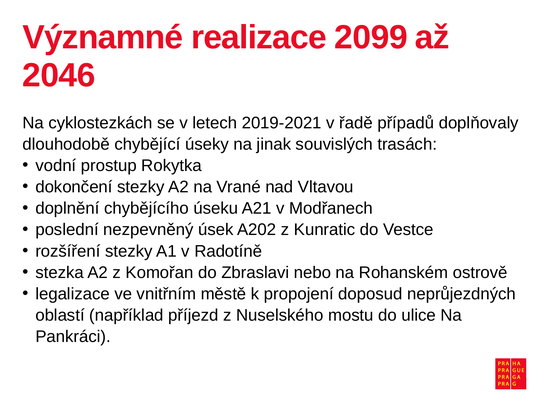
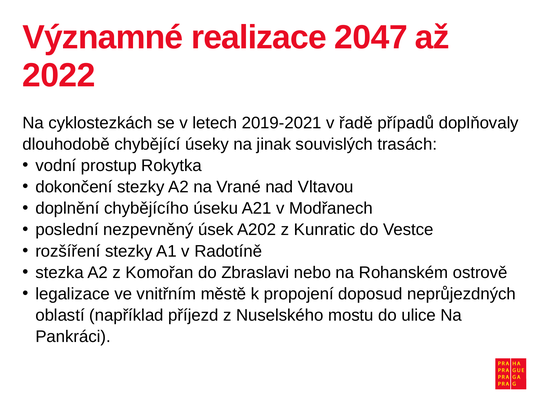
2099: 2099 -> 2047 (371, 37)
2046: 2046 -> 2022 (59, 75)
